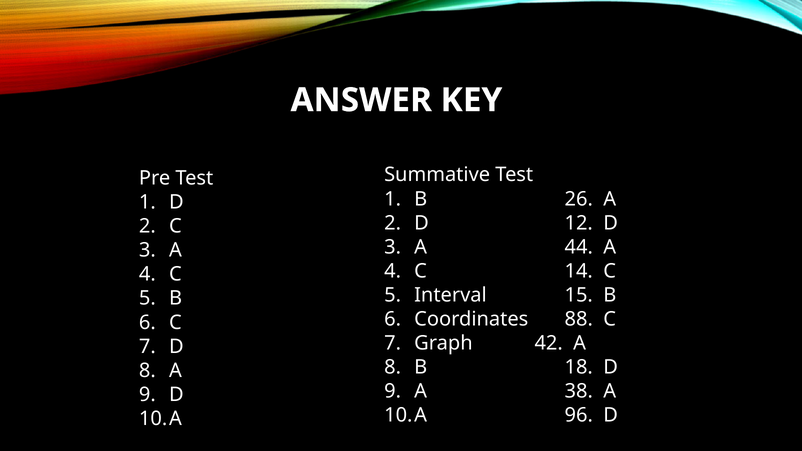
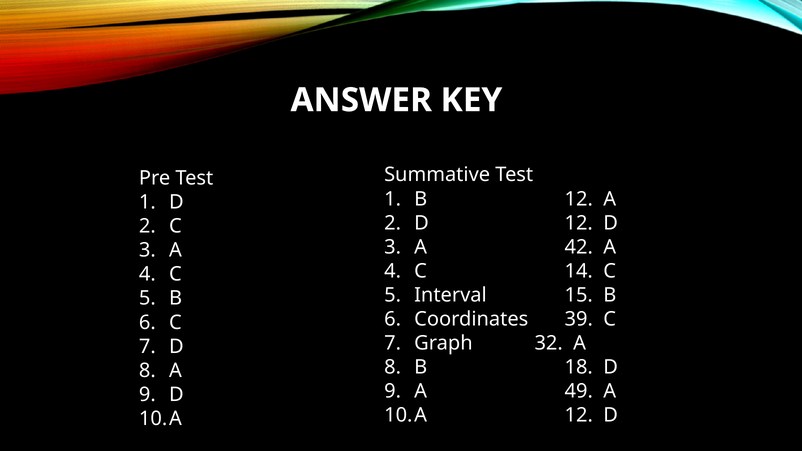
B 26: 26 -> 12 (579, 199)
44: 44 -> 42 (579, 247)
88: 88 -> 39 (579, 319)
42: 42 -> 32 (549, 343)
38: 38 -> 49 (579, 391)
96: 96 -> 12 (579, 415)
